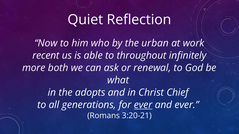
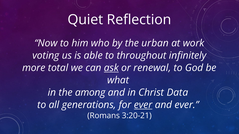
recent: recent -> voting (46, 56)
both: both -> total (58, 68)
ask underline: none -> present (111, 68)
adopts: adopts -> among (90, 93)
Chief: Chief -> Data (177, 93)
